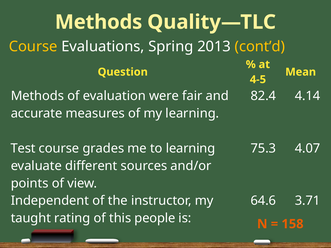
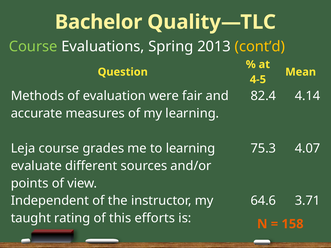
Methods: Methods -> Bachelor (99, 22)
Course colour: yellow -> light green (33, 47)
Test: Test -> Leja (23, 148)
people: people -> efforts (155, 218)
